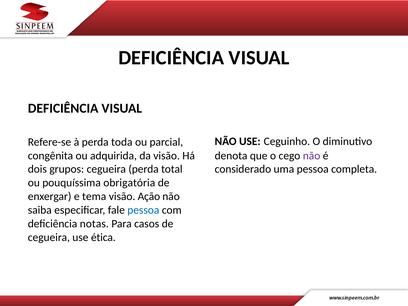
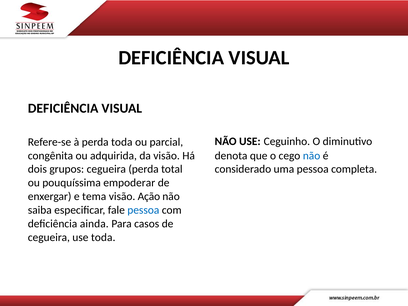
não colour: purple -> blue (312, 156)
obrigatória: obrigatória -> empoderar (129, 183)
notas: notas -> ainda (94, 224)
use ética: ética -> toda (103, 237)
